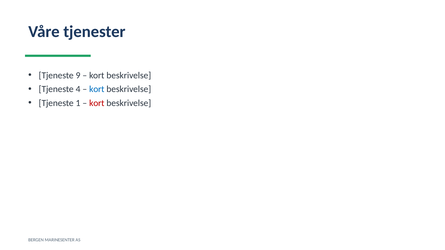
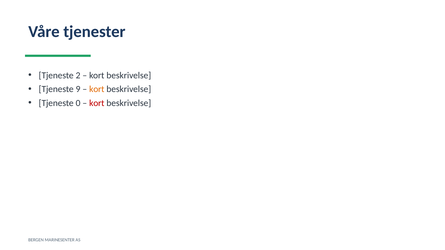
9: 9 -> 2 (78, 75)
4: 4 -> 9 (78, 89)
kort colour: blue -> orange (97, 89)
1: 1 -> 0 (78, 103)
